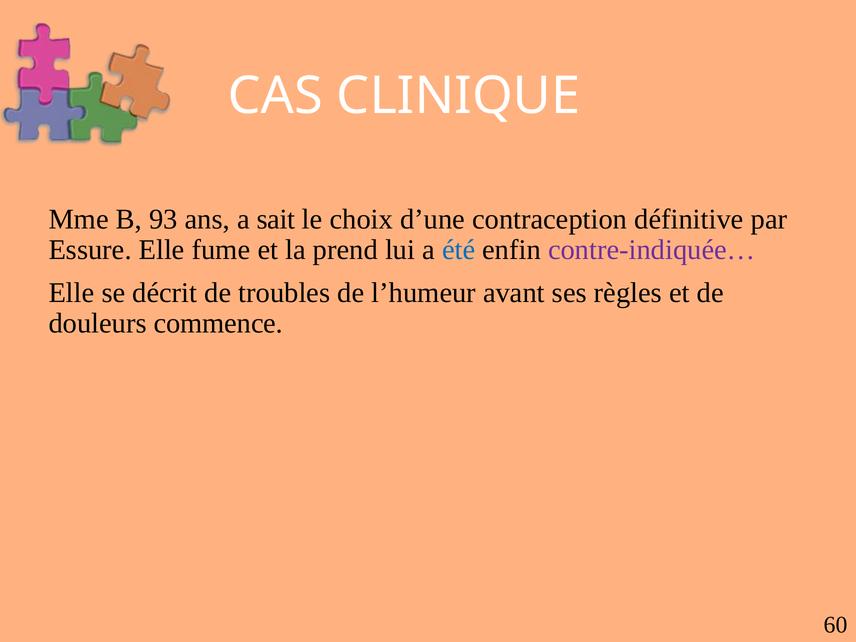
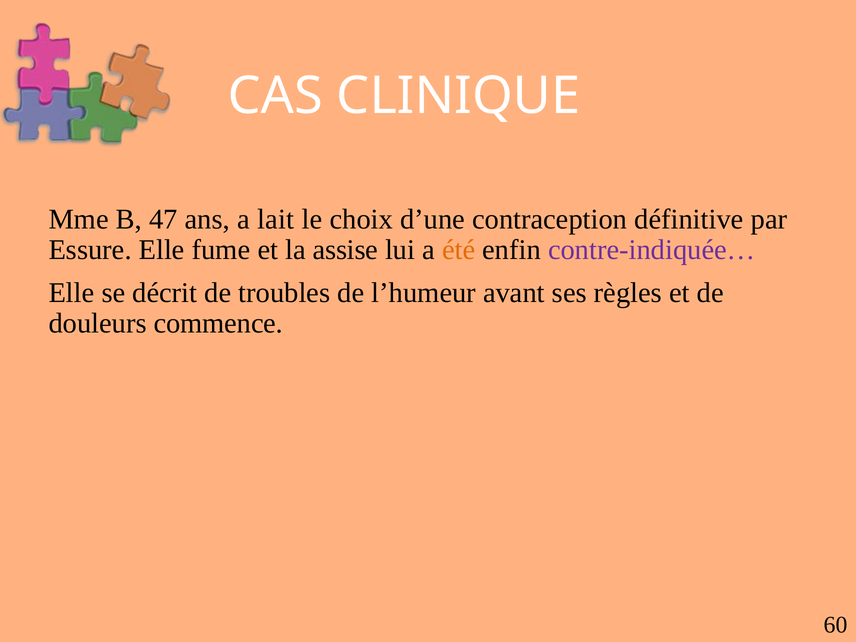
93: 93 -> 47 (163, 219)
sait: sait -> lait (276, 219)
prend: prend -> assise (345, 250)
été colour: blue -> orange (459, 250)
